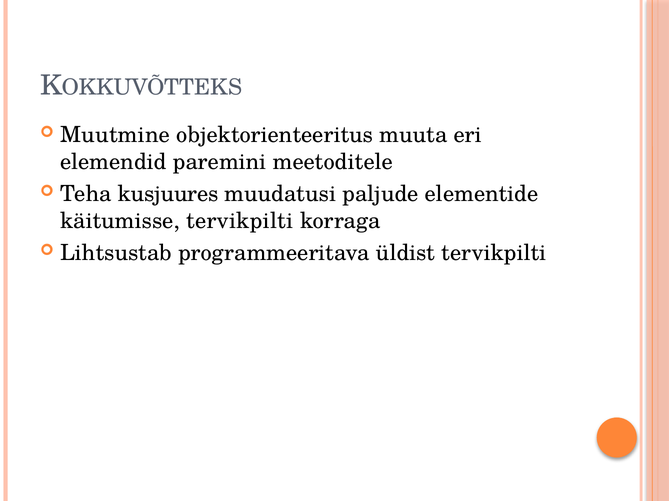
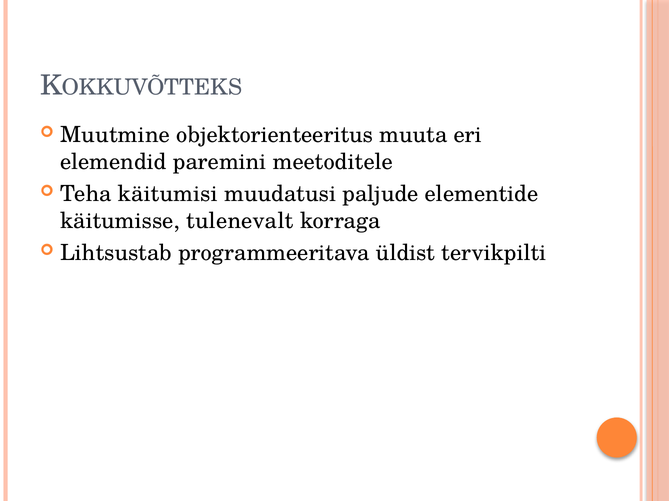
kusjuures: kusjuures -> käitumisi (168, 194)
käitumisse tervikpilti: tervikpilti -> tulenevalt (240, 221)
